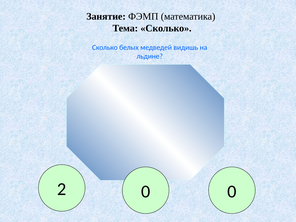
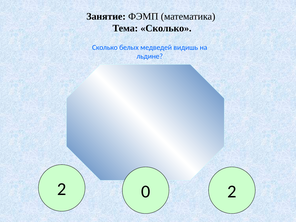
2 0: 0 -> 2 (232, 192)
